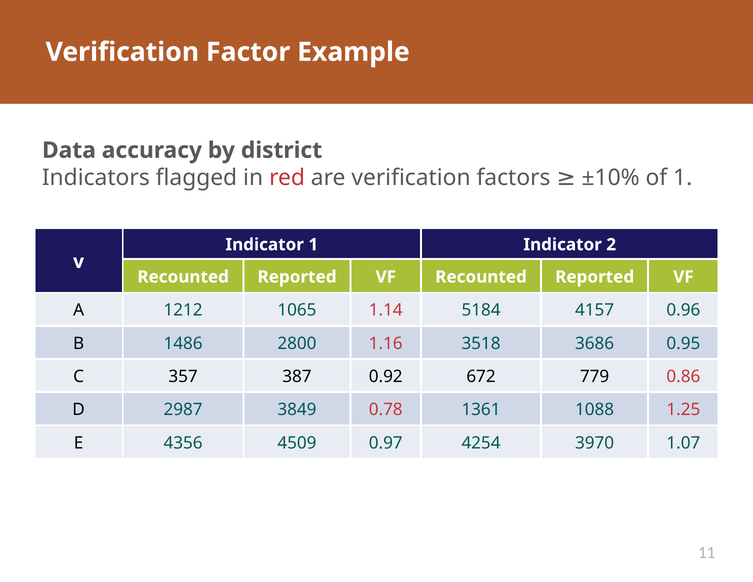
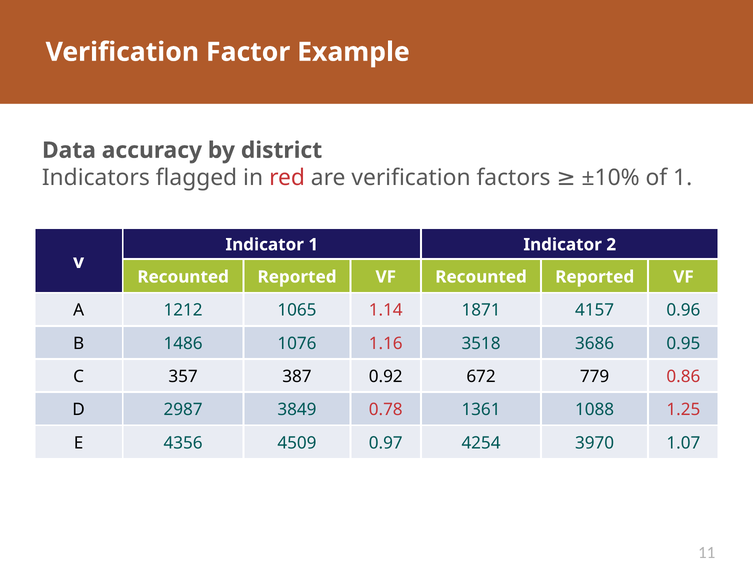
5184: 5184 -> 1871 (481, 310)
2800: 2800 -> 1076 (297, 343)
